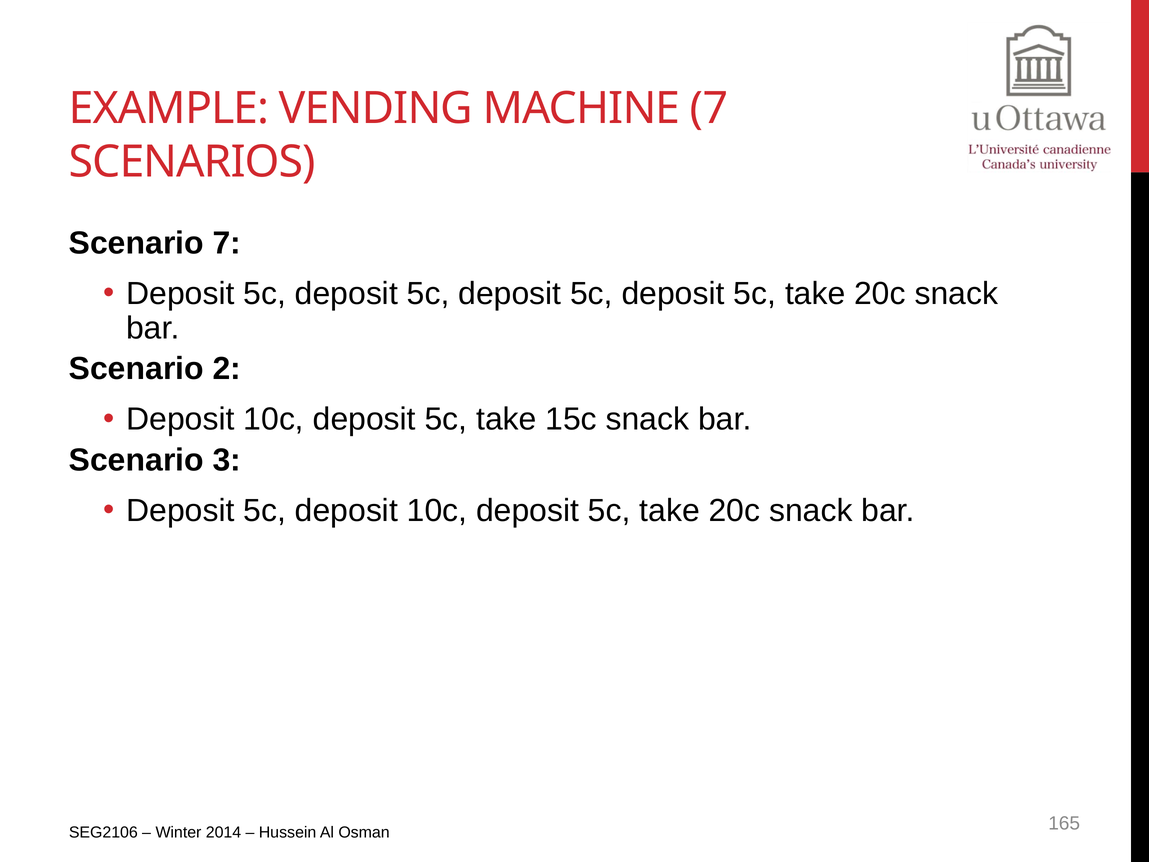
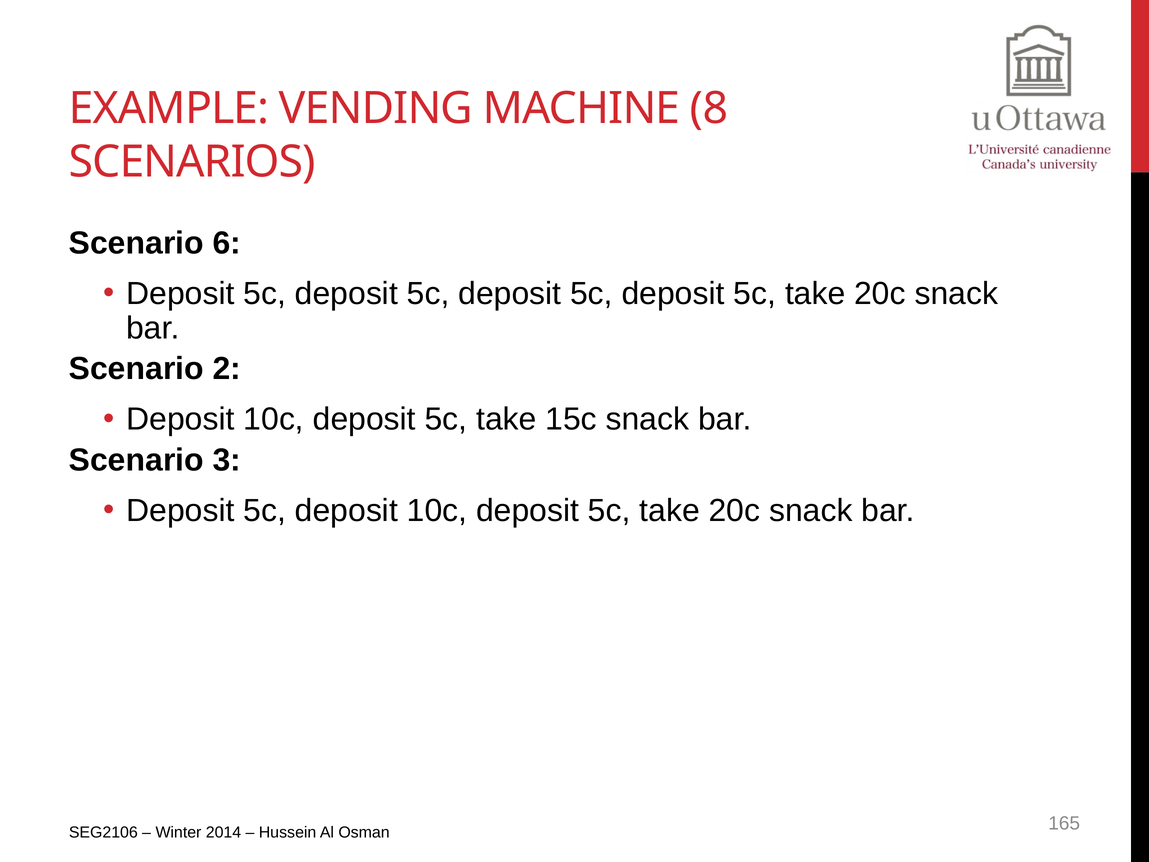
MACHINE 7: 7 -> 8 (709, 108)
Scenario 7: 7 -> 6 (227, 243)
